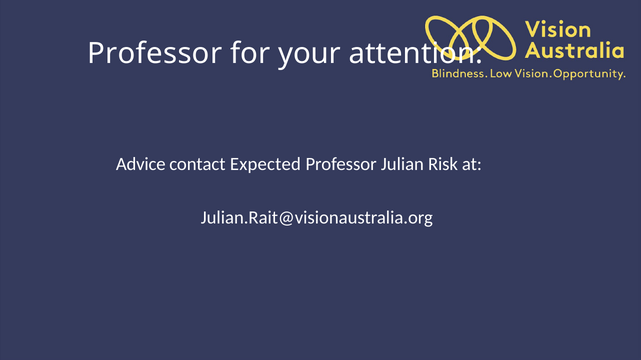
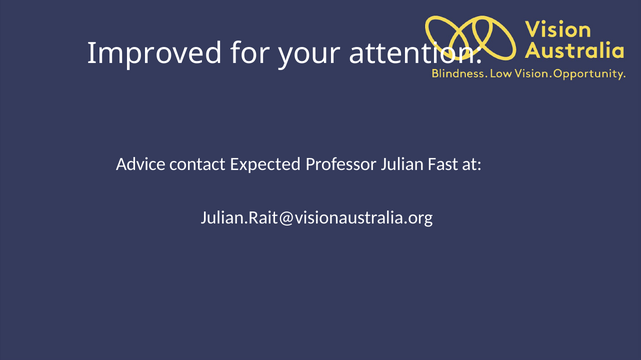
Professor: Professor -> Improved (155, 54)
Risk: Risk -> Fast (443, 164)
